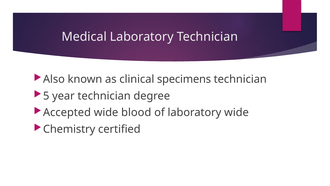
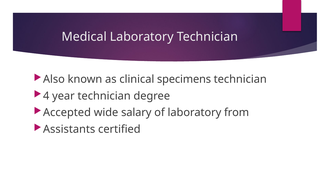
5: 5 -> 4 (46, 96)
blood: blood -> salary (136, 112)
laboratory wide: wide -> from (237, 112)
Chemistry: Chemistry -> Assistants (69, 129)
